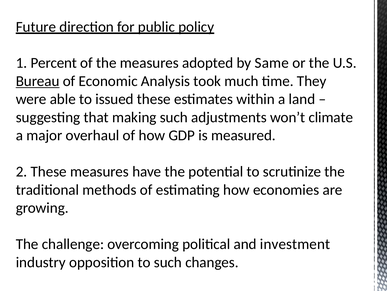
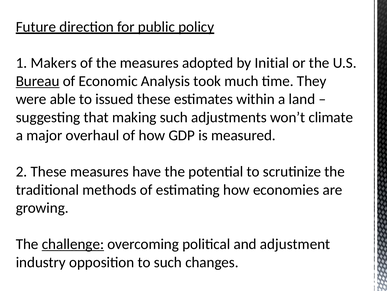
Percent: Percent -> Makers (54, 63)
Same: Same -> Initial (272, 63)
challenge underline: none -> present (73, 244)
investment: investment -> adjustment (295, 244)
